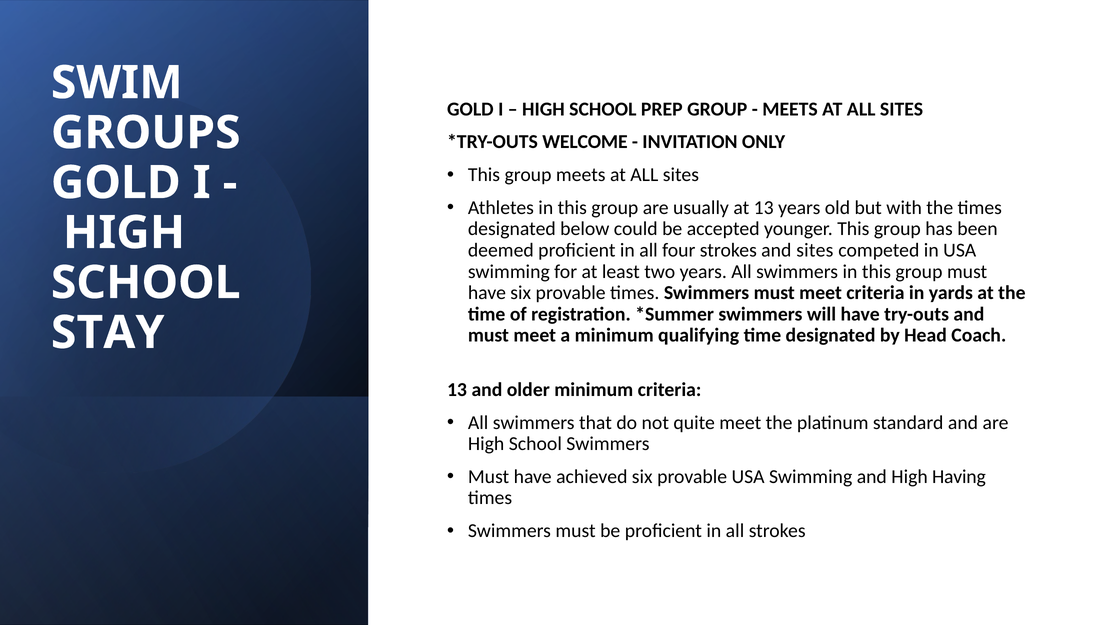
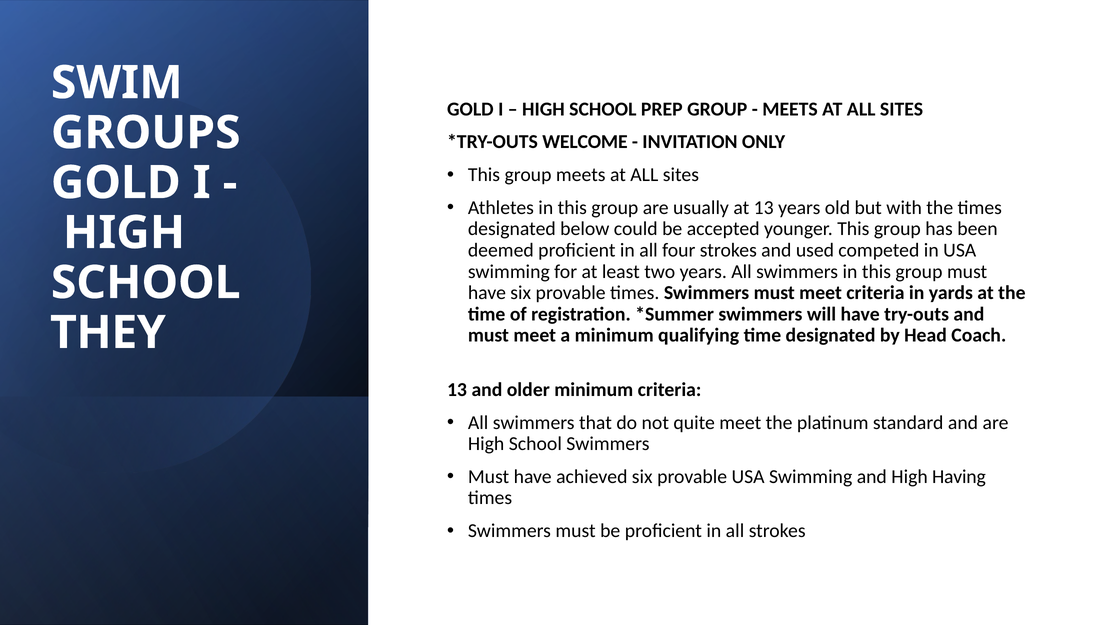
and sites: sites -> used (815, 250)
STAY: STAY -> THEY (108, 333)
